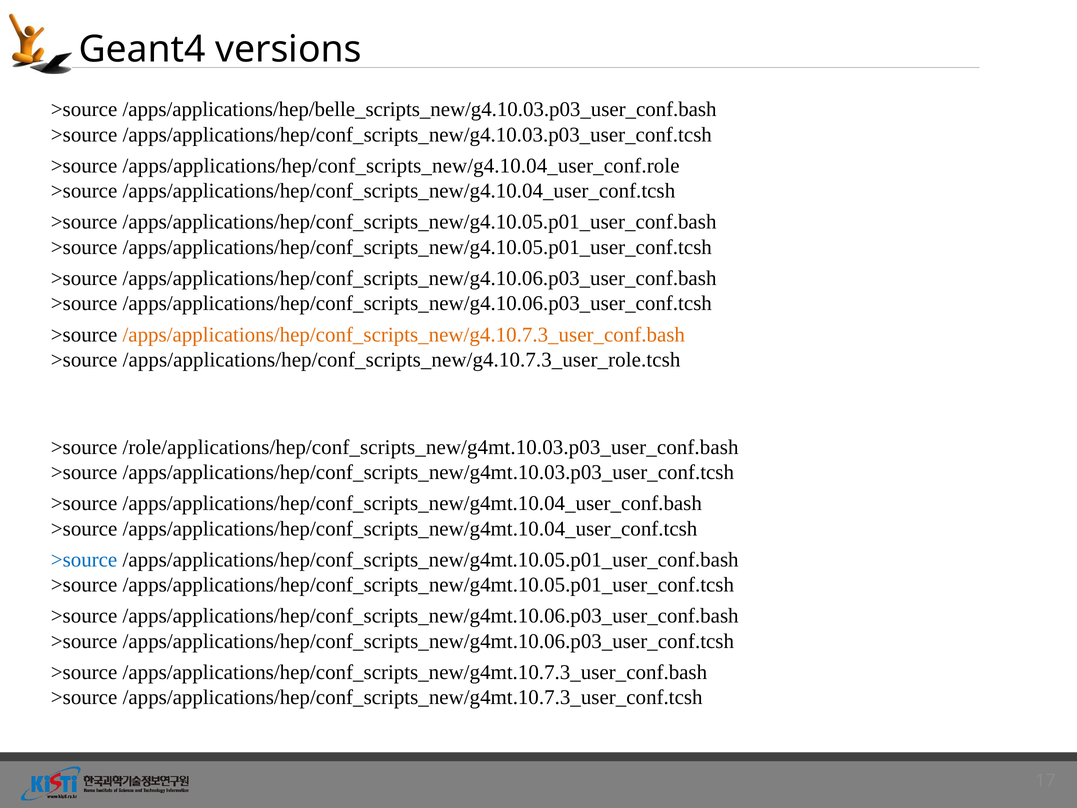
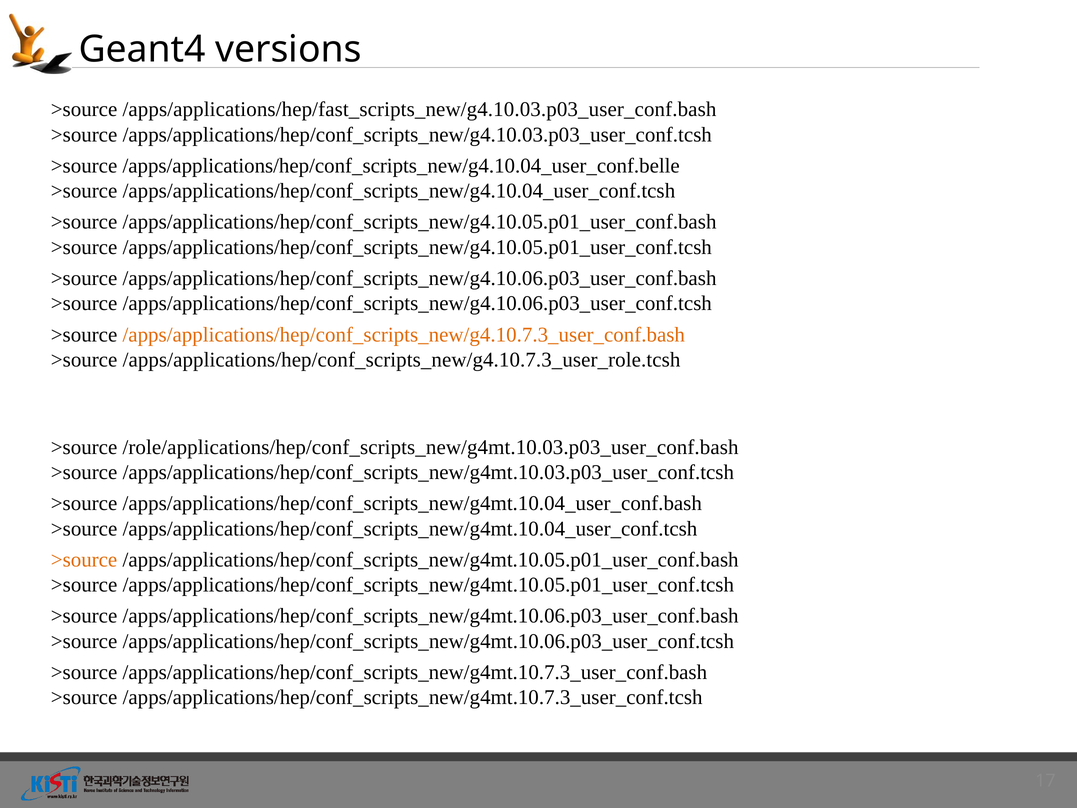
/apps/applications/hep/belle_scripts_new/g4.10.03.p03_user_conf.bash: /apps/applications/hep/belle_scripts_new/g4.10.03.p03_user_conf.bash -> /apps/applications/hep/fast_scripts_new/g4.10.03.p03_user_conf.bash (419, 109)
/apps/applications/hep/conf_scripts_new/g4.10.04_user_conf.role: /apps/applications/hep/conf_scripts_new/g4.10.04_user_conf.role -> /apps/applications/hep/conf_scripts_new/g4.10.04_user_conf.belle (401, 166)
>source colour: blue -> orange (84, 560)
